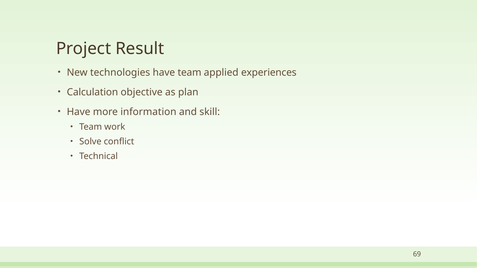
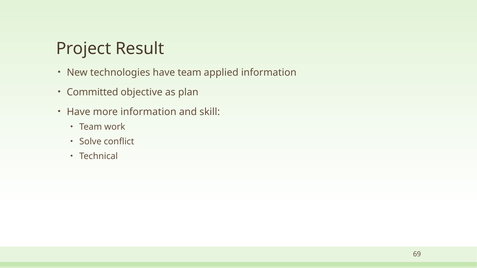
applied experiences: experiences -> information (269, 73)
Calculation: Calculation -> Committed (92, 92)
